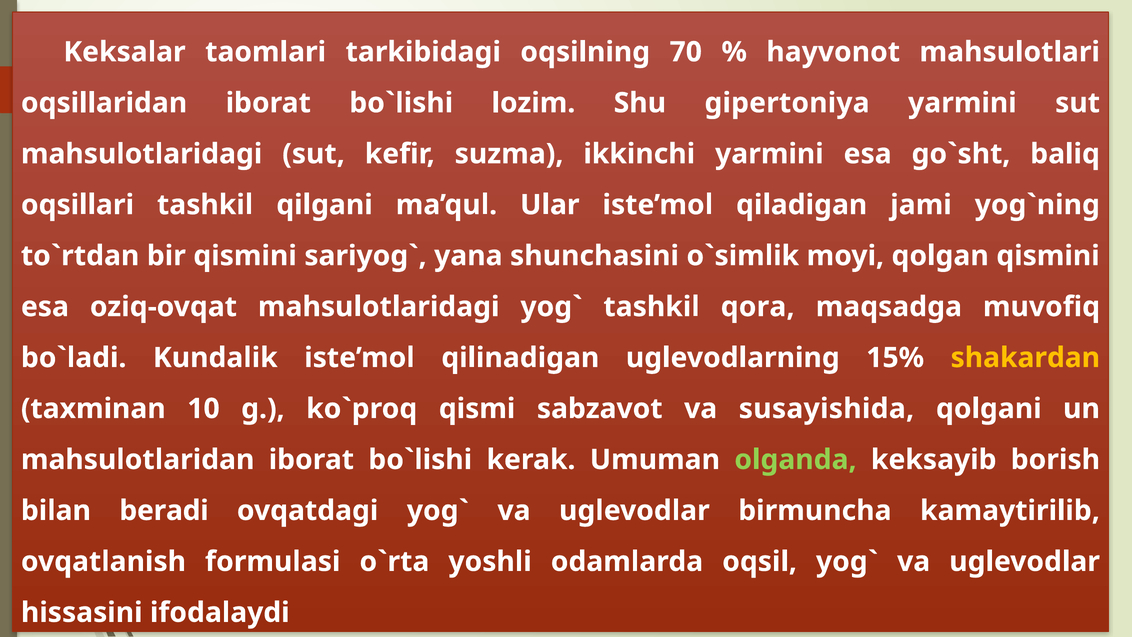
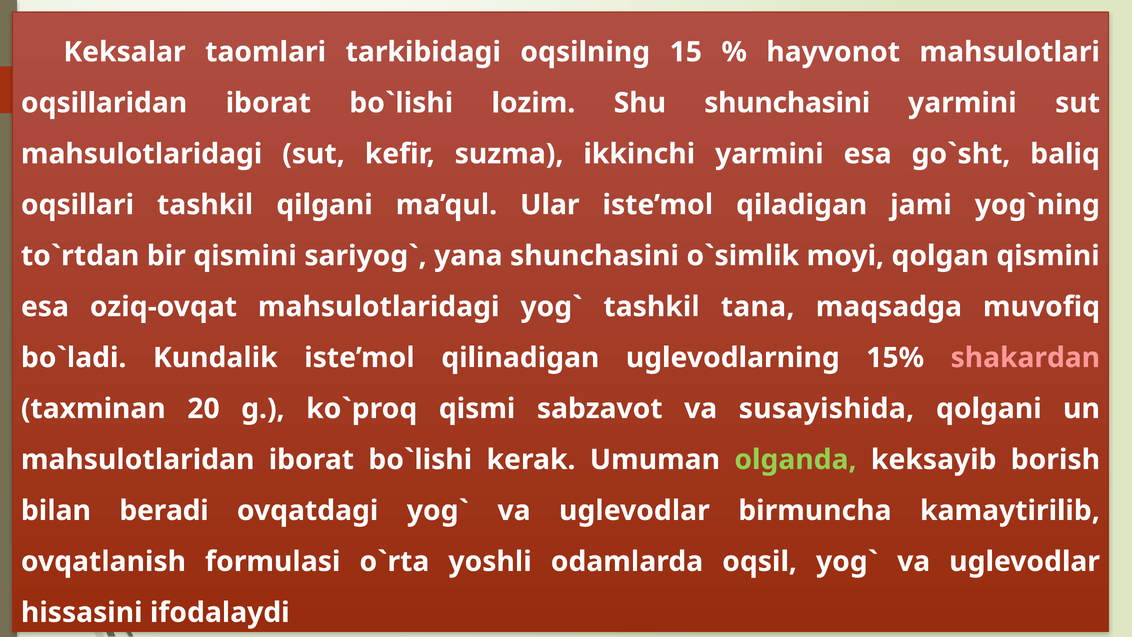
70: 70 -> 15 (686, 52)
Shu gipertoniya: gipertoniya -> shunchasini (787, 103)
qora: qora -> tana (758, 307)
shakardan colour: yellow -> pink (1025, 358)
10: 10 -> 20 (203, 409)
